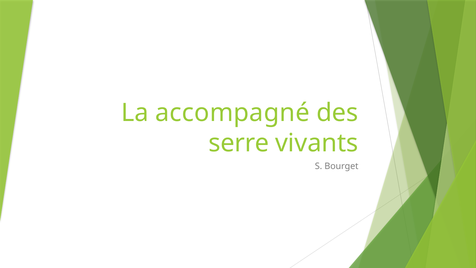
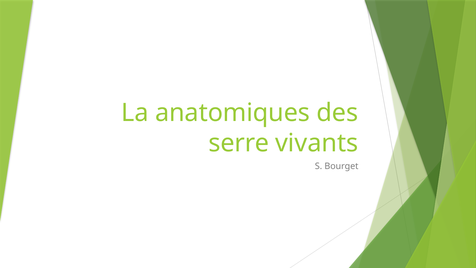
accompagné: accompagné -> anatomiques (233, 113)
